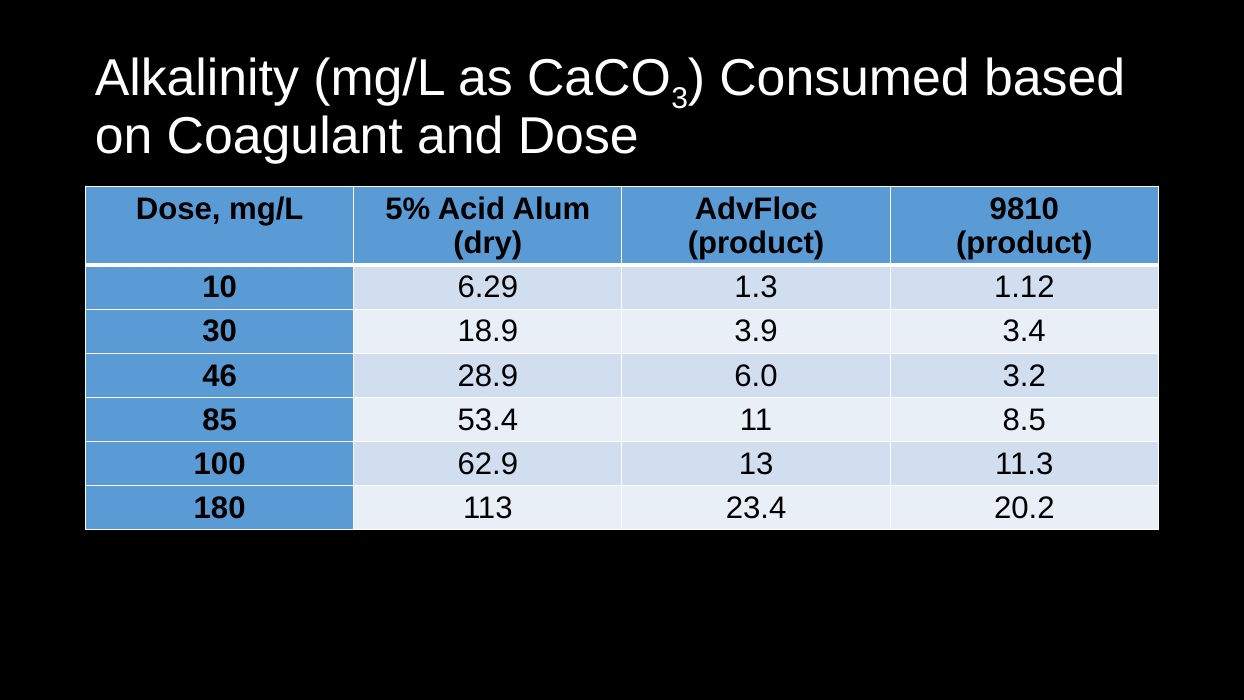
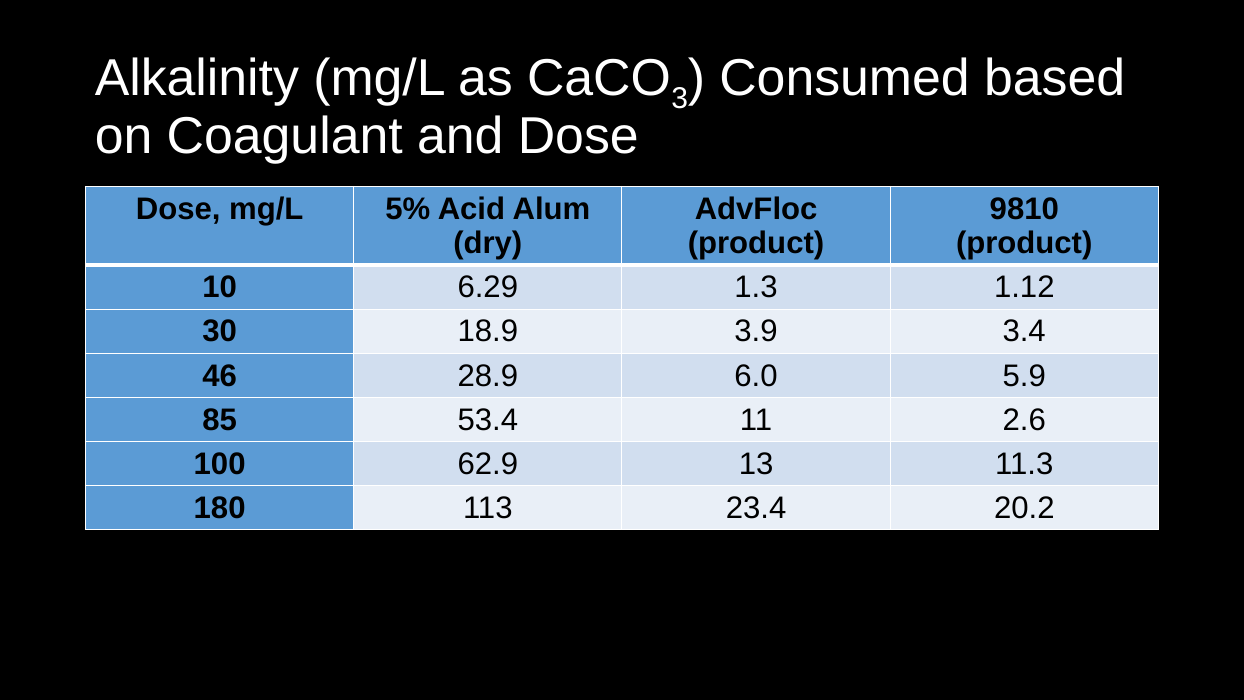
3.2: 3.2 -> 5.9 (1024, 376)
8.5: 8.5 -> 2.6 (1024, 420)
